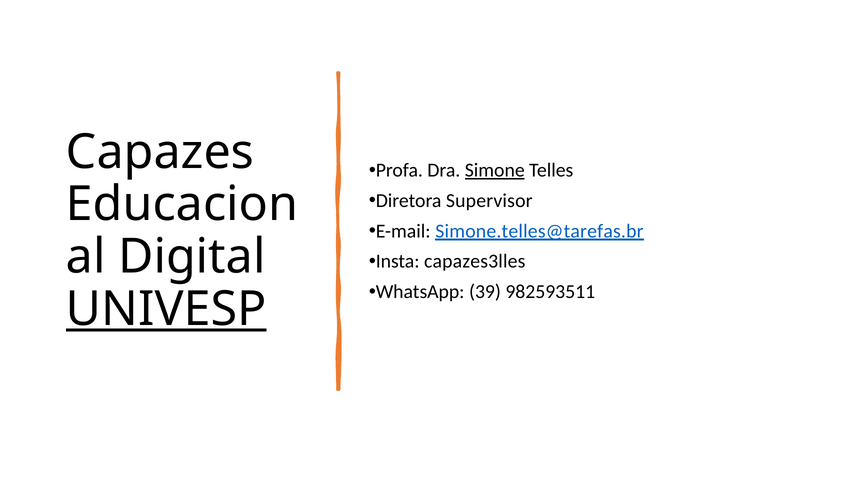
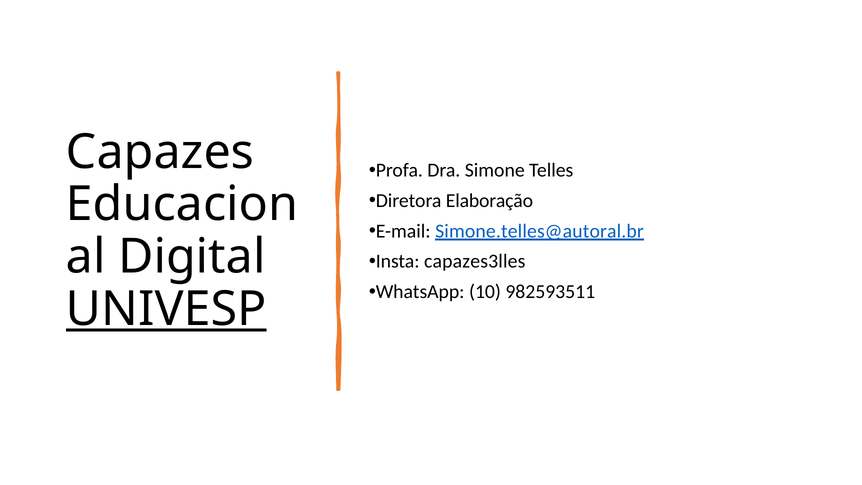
Simone underline: present -> none (495, 170)
Supervisor: Supervisor -> Elaboração (489, 200)
Simone.telles@tarefas.br: Simone.telles@tarefas.br -> Simone.telles@autoral.br (539, 231)
39: 39 -> 10 (485, 292)
